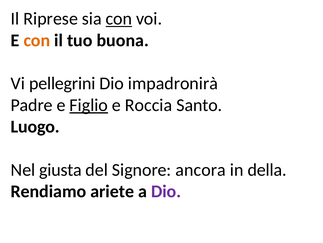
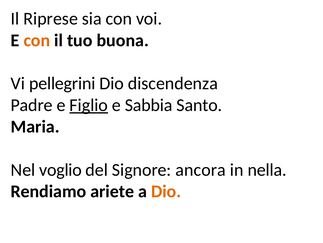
con underline: present -> none (119, 19)
impadronirà: impadronirà -> discendenza (173, 83)
Roccia: Roccia -> Sabbia (149, 105)
Luogo: Luogo -> Maria (35, 126)
giusta: giusta -> voglio (60, 169)
della: della -> nella (267, 169)
Dio colour: purple -> orange (166, 191)
